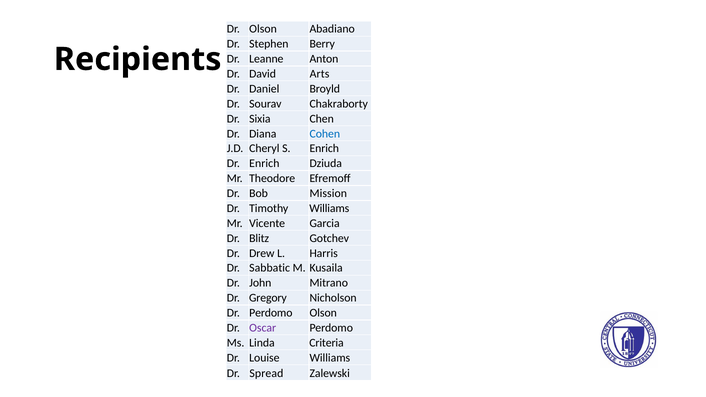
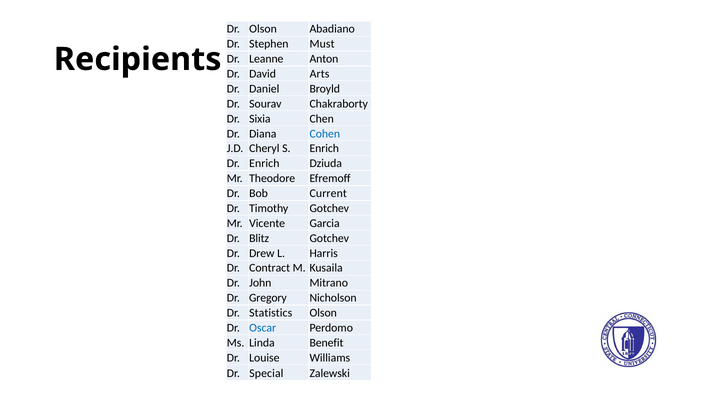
Berry: Berry -> Must (322, 44)
Mission: Mission -> Current (328, 193)
Timothy Williams: Williams -> Gotchev (329, 208)
Sabbatic: Sabbatic -> Contract (270, 268)
Dr Perdomo: Perdomo -> Statistics (271, 313)
Oscar colour: purple -> blue (263, 328)
Criteria: Criteria -> Benefit (326, 343)
Spread: Spread -> Special (266, 374)
